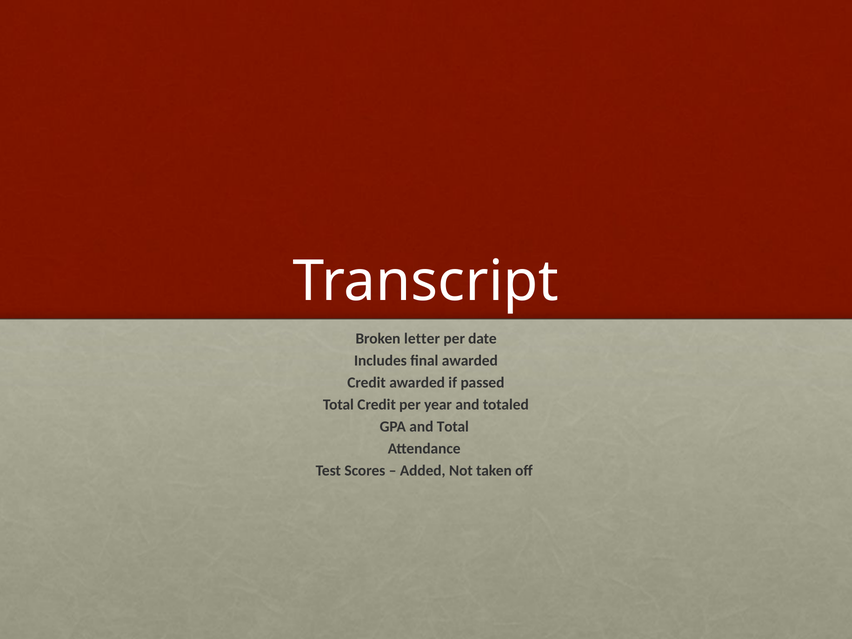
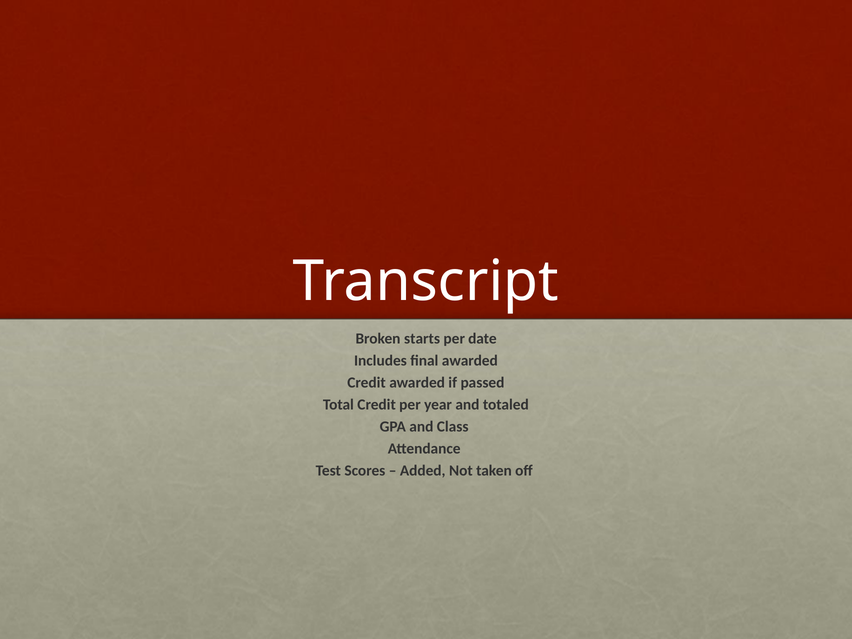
letter: letter -> starts (422, 339)
and Total: Total -> Class (453, 427)
